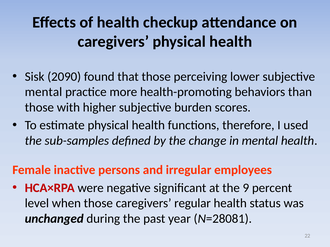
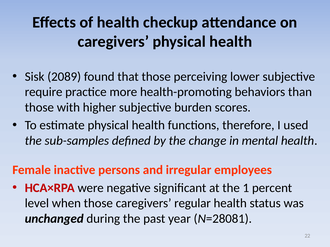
2090: 2090 -> 2089 (64, 77)
mental: mental -> require (44, 92)
9: 9 -> 1 (246, 188)
